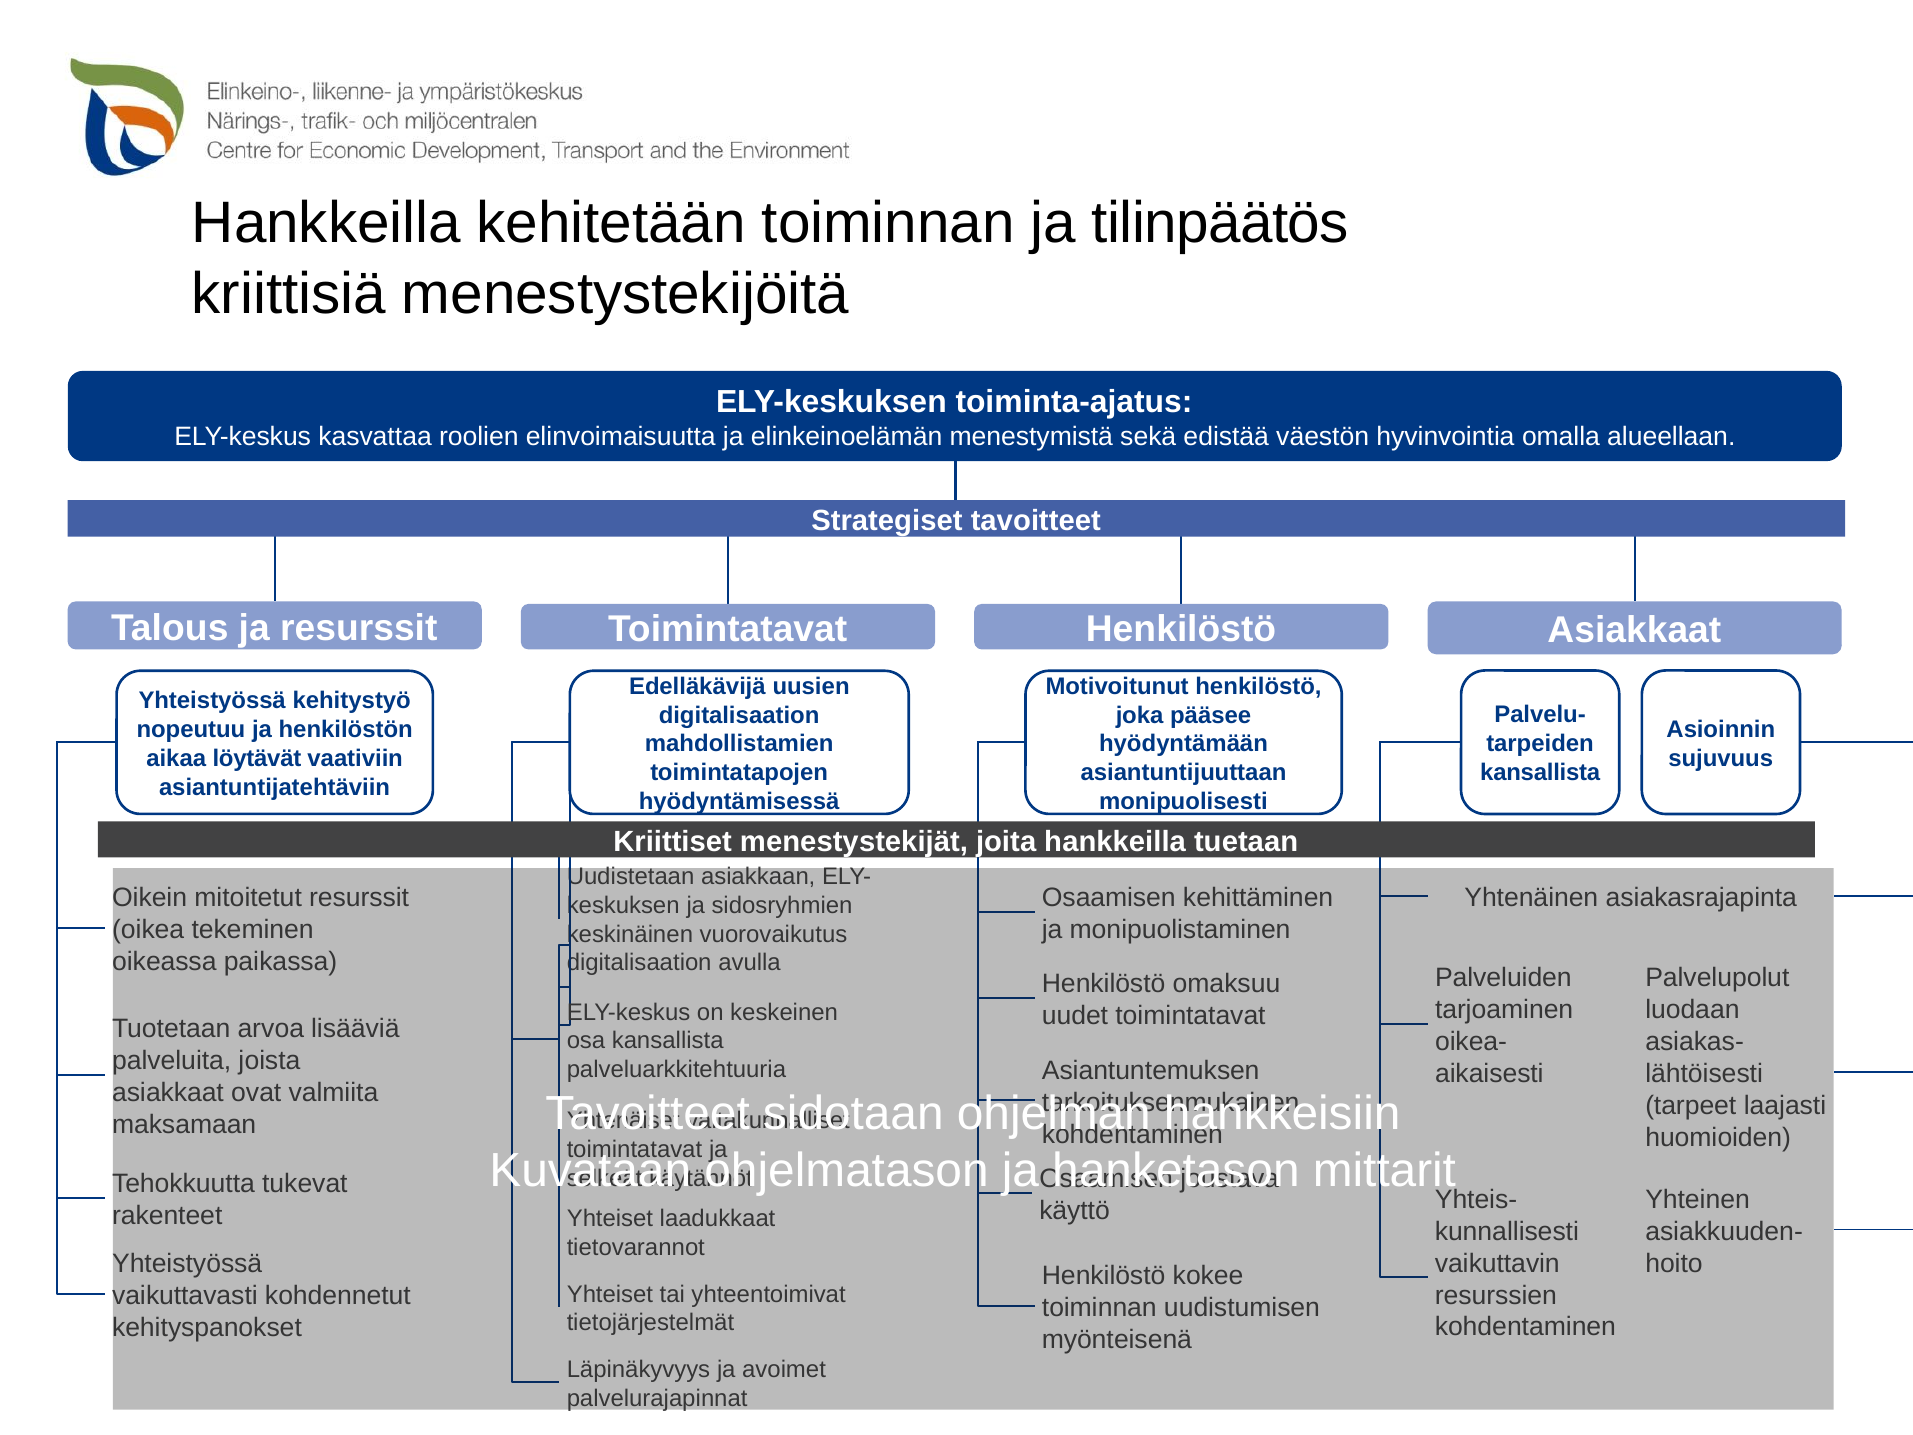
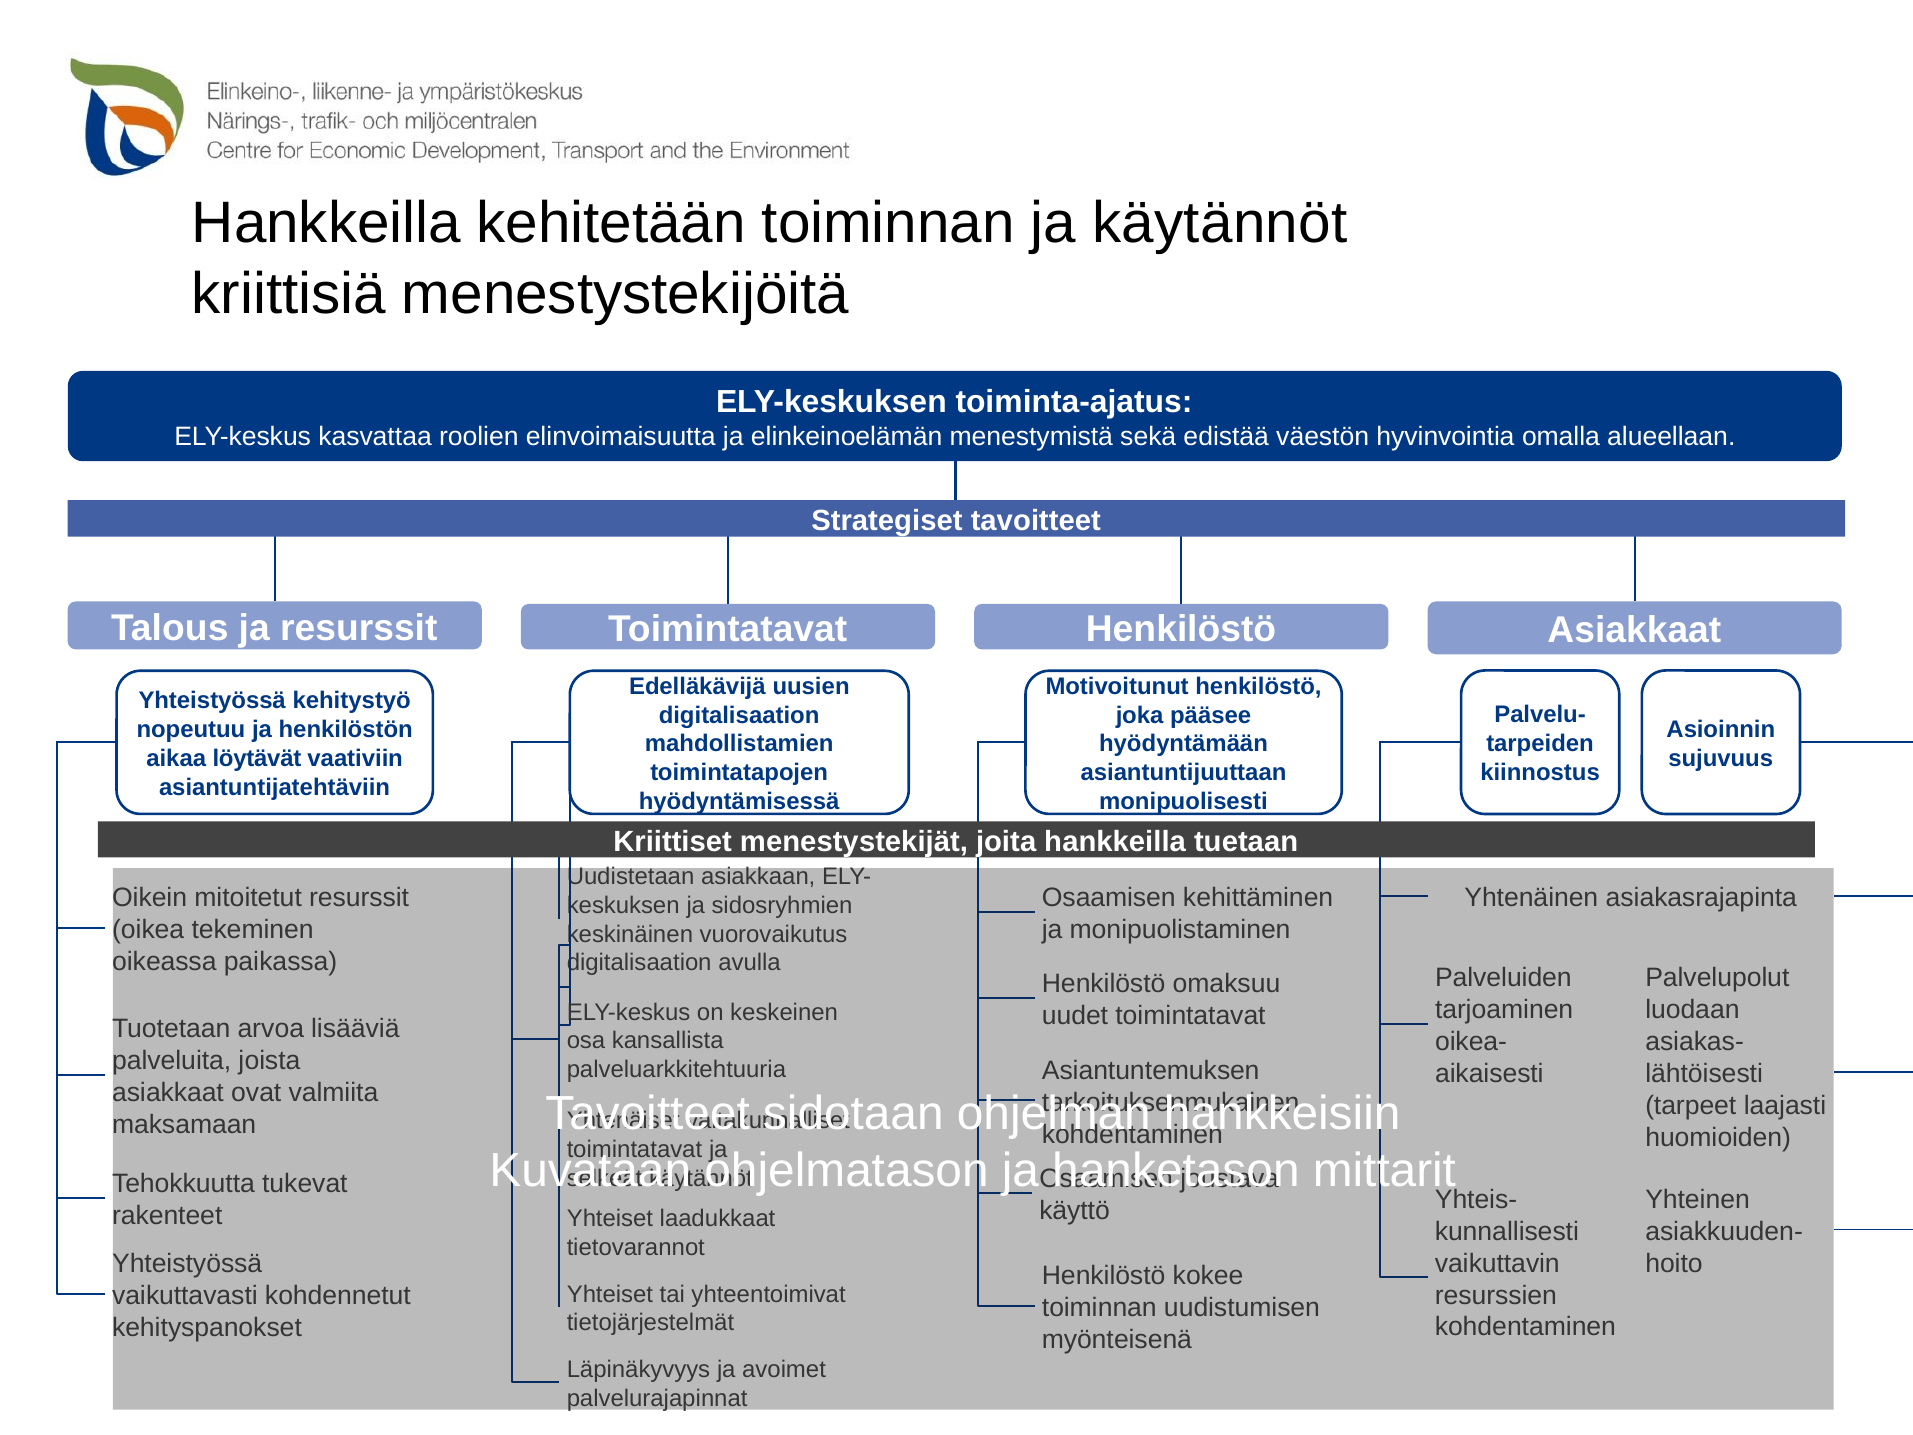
ja tilinpäätös: tilinpäätös -> käytännöt (1220, 224)
kansallista: kansallista -> kiinnostus (1540, 773)
